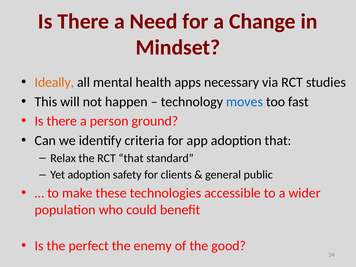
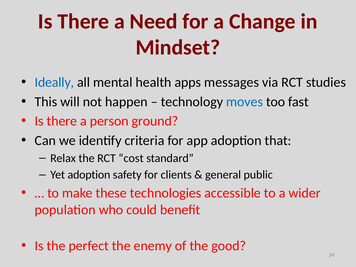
Ideally colour: orange -> blue (54, 82)
necessary: necessary -> messages (232, 82)
RCT that: that -> cost (131, 158)
